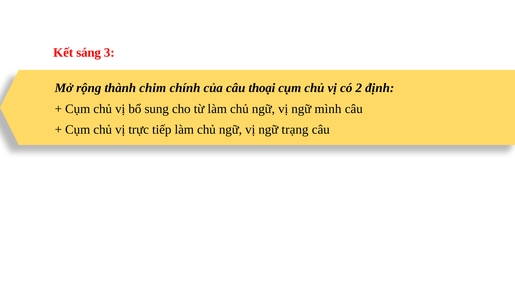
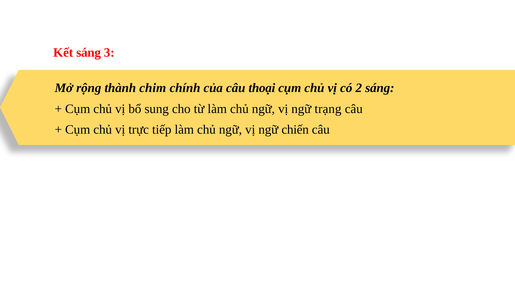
2 định: định -> sáng (380, 88)
mình: mình -> trạng (328, 109)
trạng: trạng -> chiến (295, 130)
